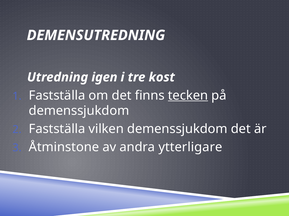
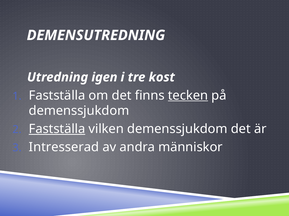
Fastställa underline: none -> present (57, 129)
Åtminstone: Åtminstone -> Intresserad (64, 148)
ytterligare: ytterligare -> människor (190, 148)
